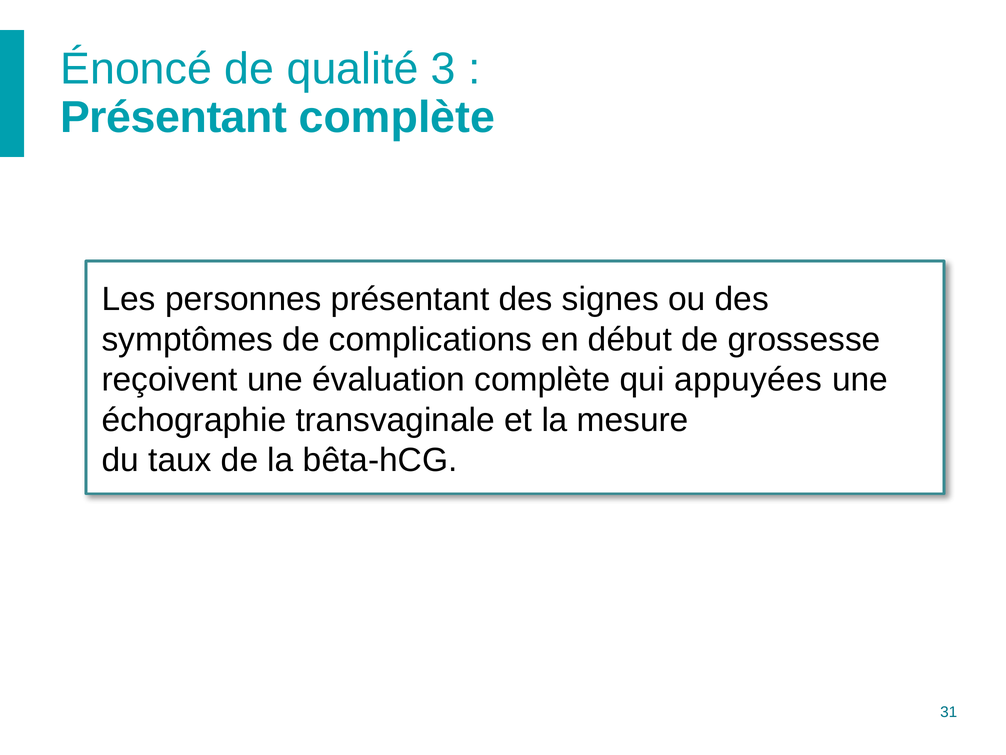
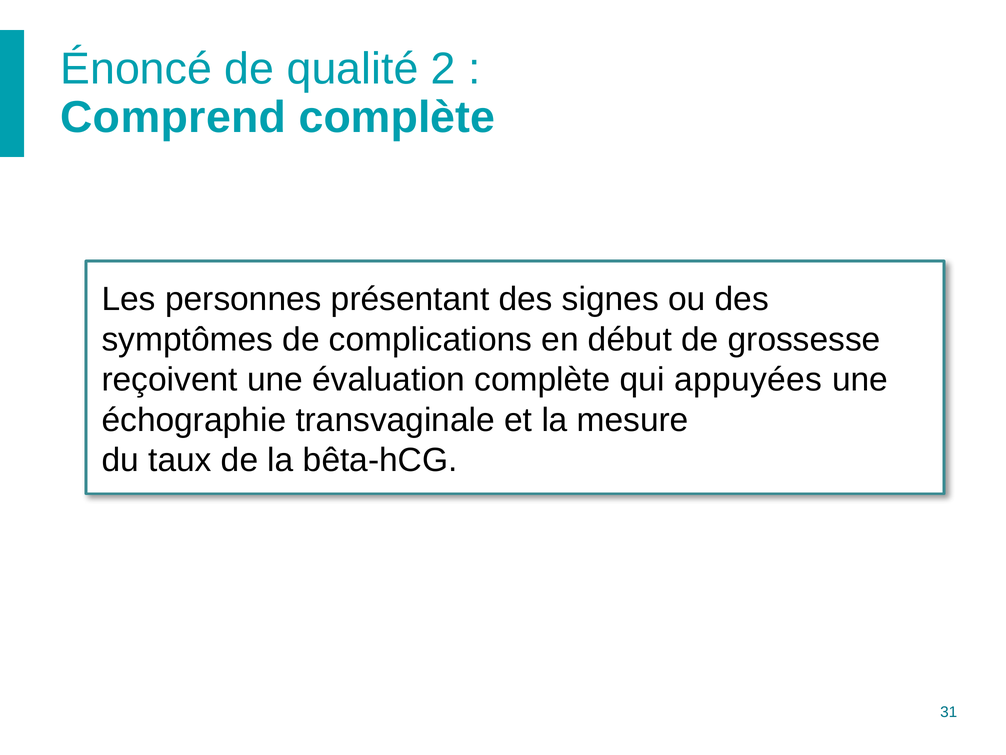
3: 3 -> 2 (443, 69)
Présentant: Présentant -> Comprend (173, 117)
